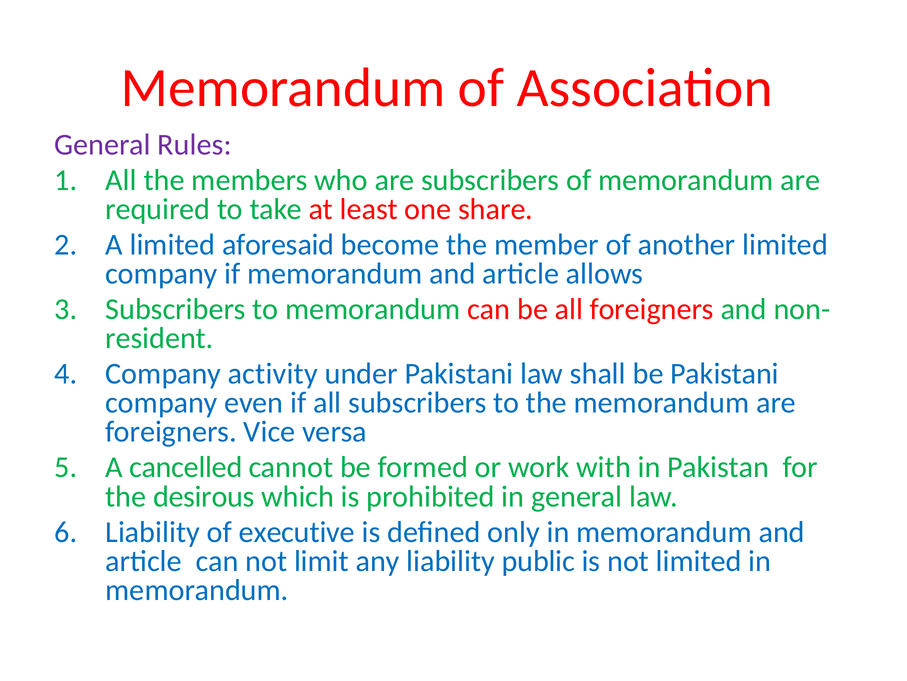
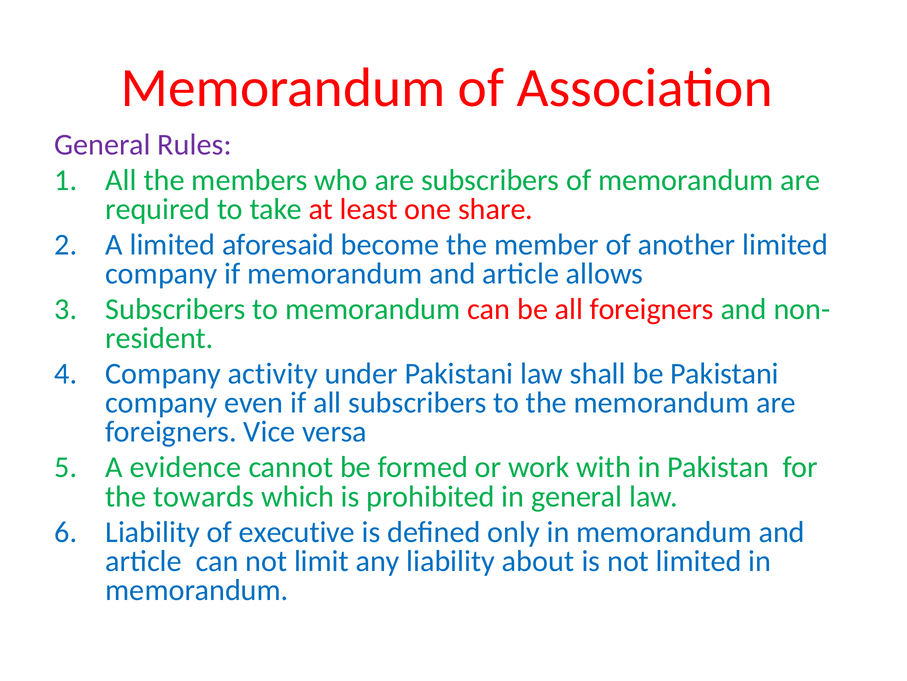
cancelled: cancelled -> evidence (186, 467)
desirous: desirous -> towards (204, 496)
public: public -> about (538, 561)
